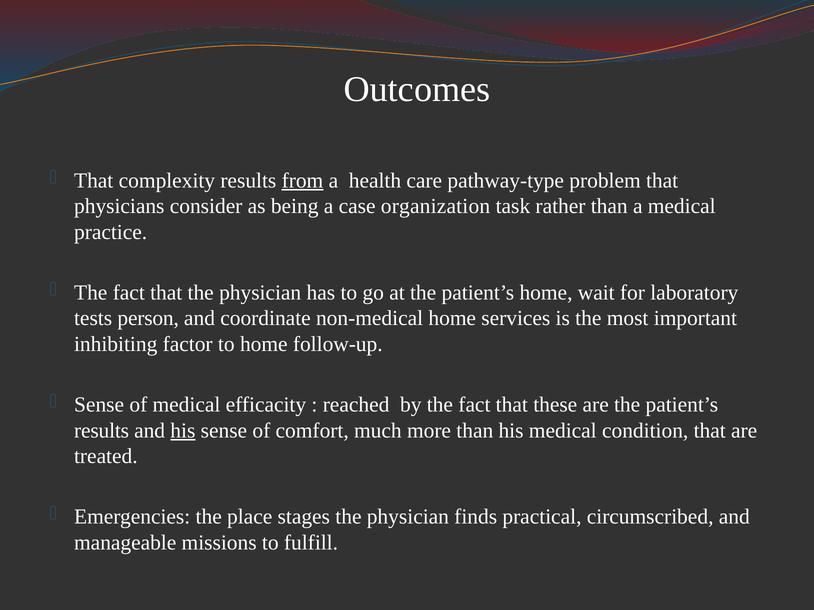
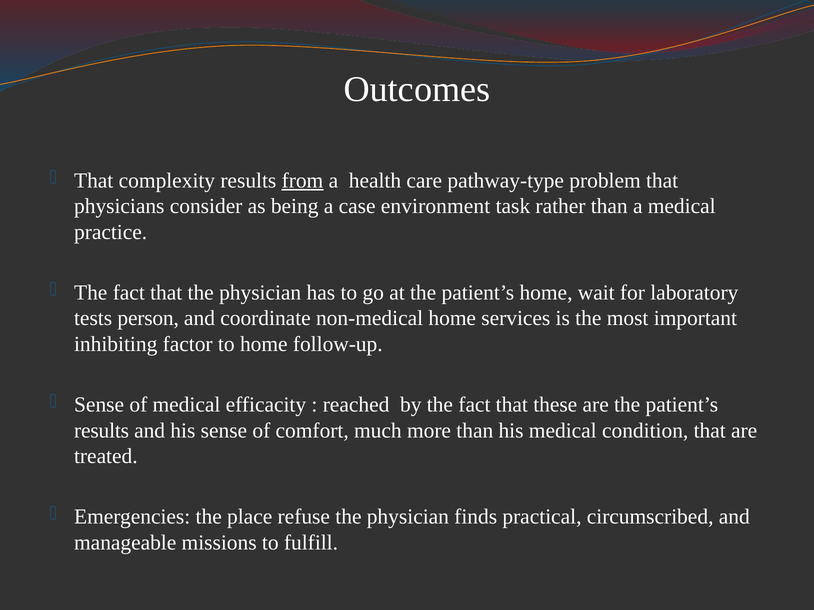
organization: organization -> environment (436, 207)
his underline: present -> none (183, 431)
stages: stages -> refuse (304, 517)
